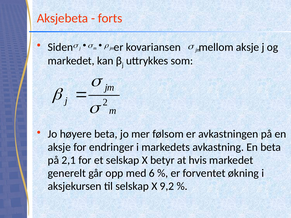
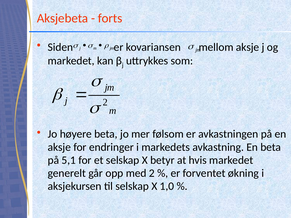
2,1: 2,1 -> 5,1 (69, 160)
med 6: 6 -> 2 (152, 173)
9,2: 9,2 -> 1,0 (167, 186)
